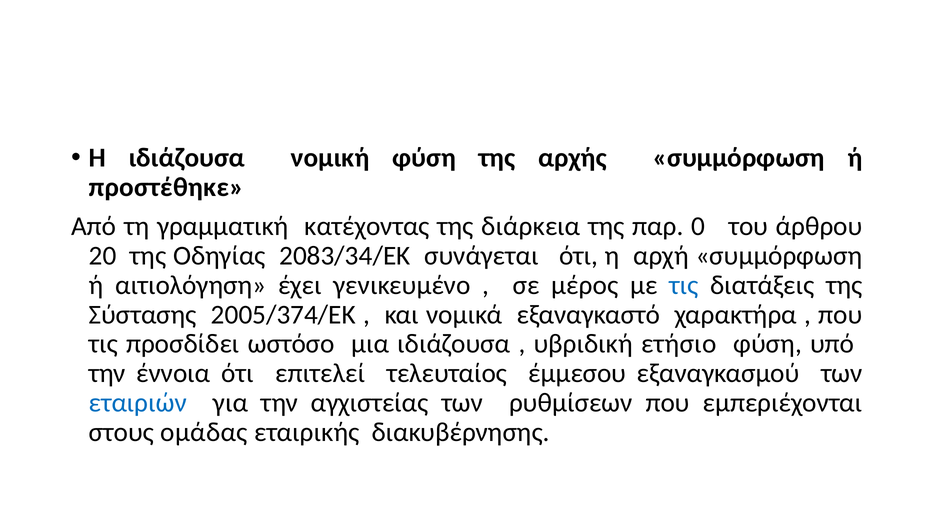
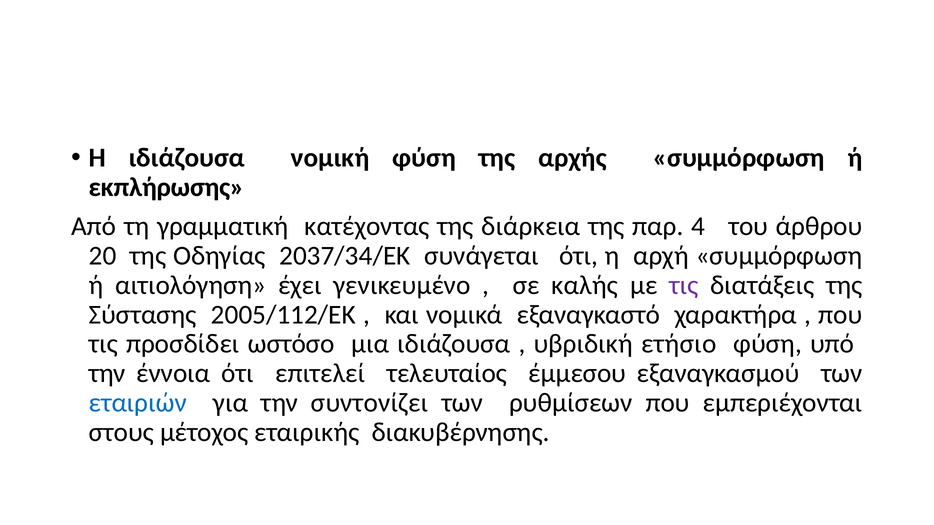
προστέθηκε: προστέθηκε -> εκπλήρωσης (167, 187)
0: 0 -> 4 (698, 227)
2083/34/ΕΚ: 2083/34/ΕΚ -> 2037/34/ΕΚ (345, 256)
μέρος: μέρος -> καλής (585, 285)
τις colour: blue -> purple (684, 285)
2005/374/ΕΚ: 2005/374/ΕΚ -> 2005/112/ΕΚ (283, 315)
αγχιστείας: αγχιστείας -> συντονίζει (369, 403)
ομάδας: ομάδας -> μέτοχος (204, 432)
